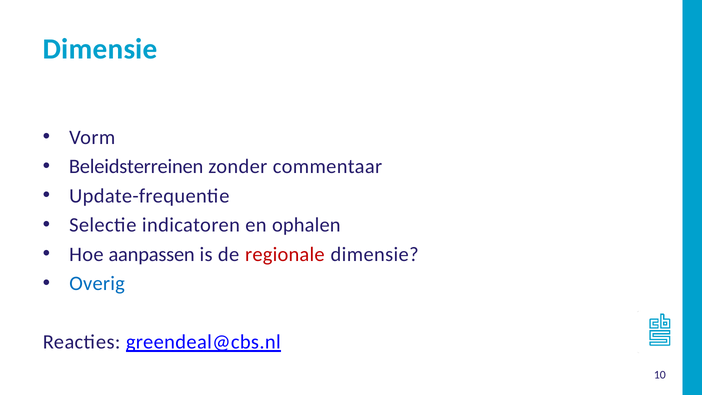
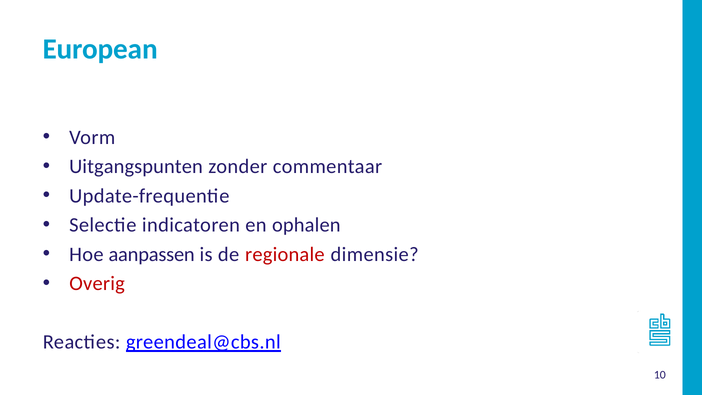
Dimensie: Dimensie -> European (100, 49)
Beleidsterreinen: Beleidsterreinen -> Uitgangspunten (136, 166)
Overig colour: blue -> red (97, 283)
